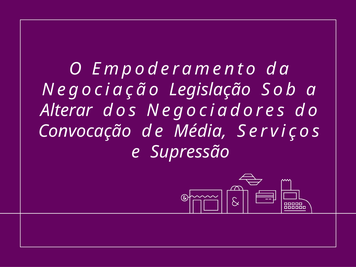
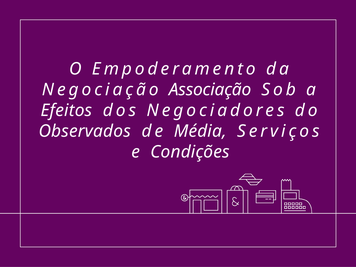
Legislação: Legislação -> Associação (210, 90)
Alterar: Alterar -> Efeitos (66, 110)
Convocação: Convocação -> Observados (85, 131)
Supressão: Supressão -> Condições (190, 152)
